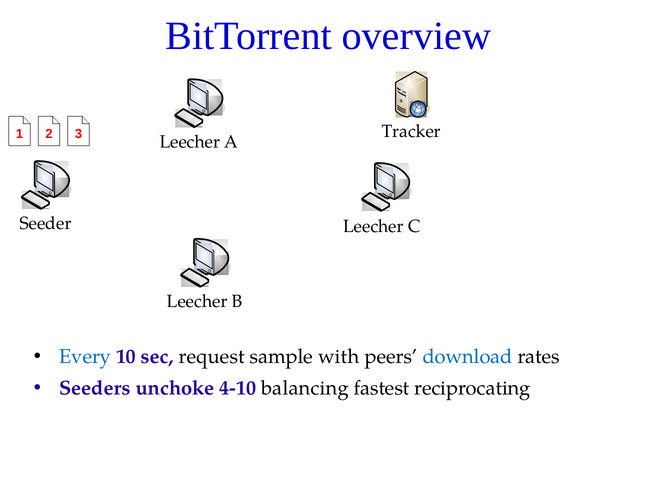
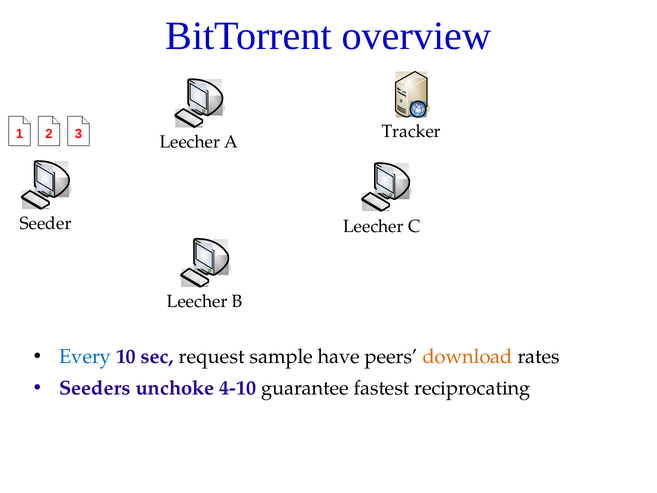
with: with -> have (339, 357)
download colour: blue -> orange (468, 357)
balancing: balancing -> guarantee (305, 388)
